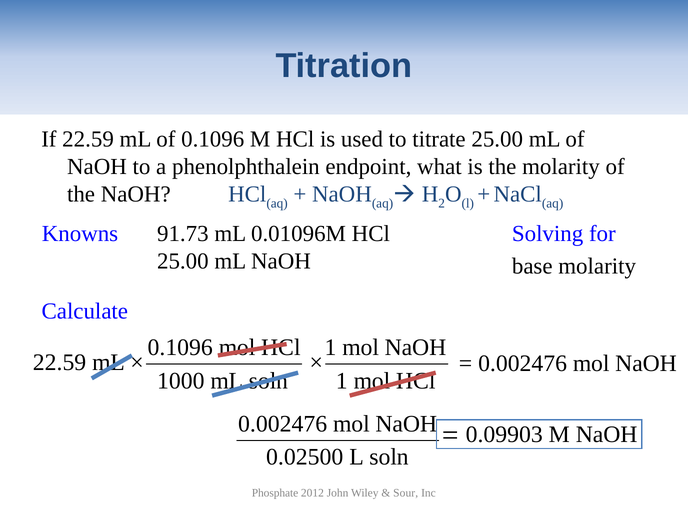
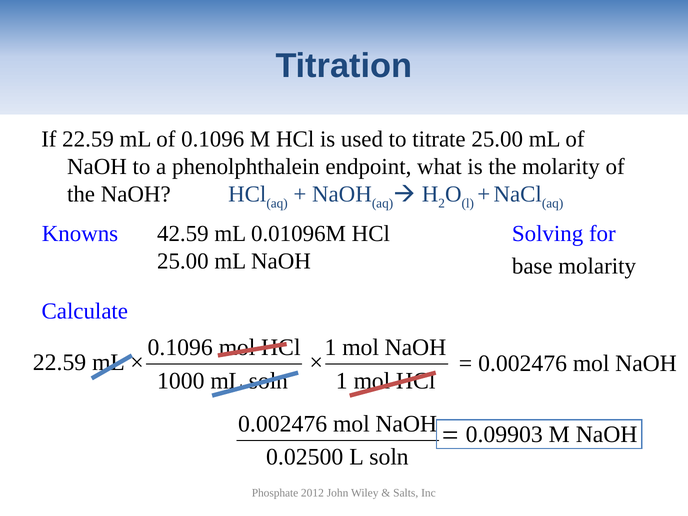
91.73: 91.73 -> 42.59 (183, 234)
Sour: Sour -> Salts (406, 493)
